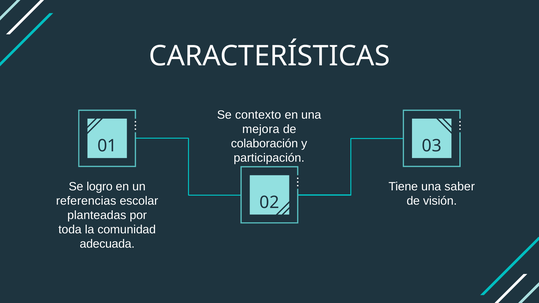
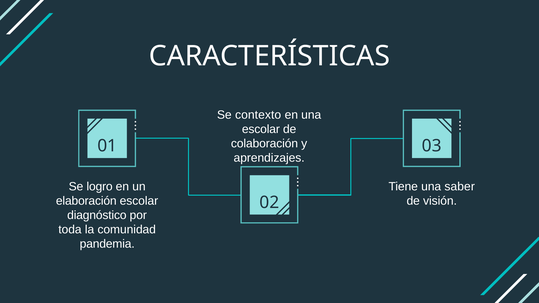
mejora: mejora -> escolar (261, 129)
participación: participación -> aprendizajes (269, 158)
referencias: referencias -> elaboración (86, 201)
planteadas: planteadas -> diagnóstico (97, 215)
adecuada: adecuada -> pandemia (107, 244)
